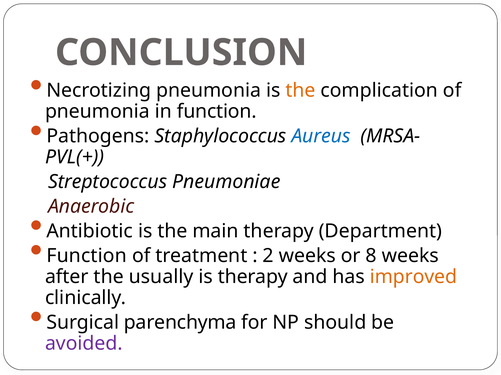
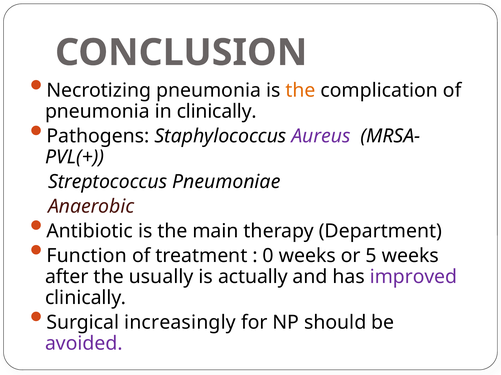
in function: function -> clinically (217, 112)
Aureus colour: blue -> purple (321, 136)
2: 2 -> 0 (268, 256)
8: 8 -> 5 (371, 256)
is therapy: therapy -> actually (253, 277)
improved colour: orange -> purple (413, 277)
parenchyma: parenchyma -> increasingly (180, 323)
